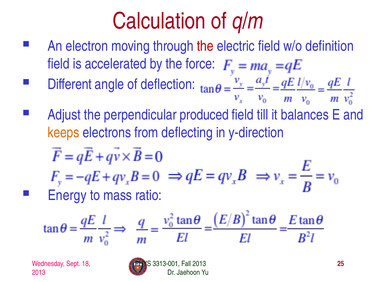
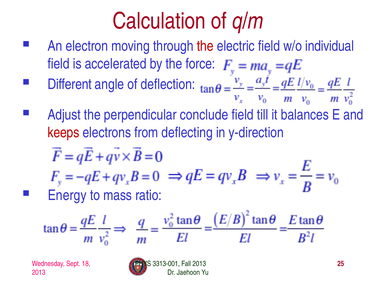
definition: definition -> individual (330, 46)
produced: produced -> conclude (204, 115)
keeps colour: orange -> red (63, 132)
